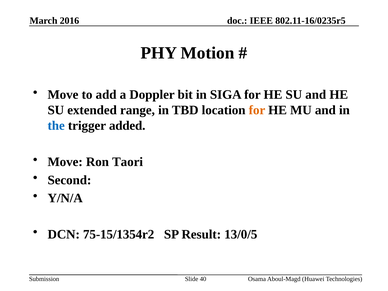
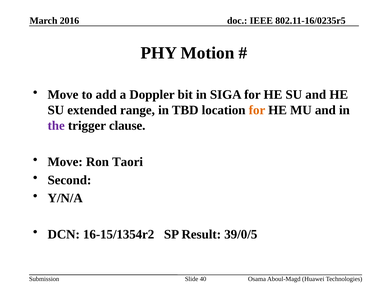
the colour: blue -> purple (56, 126)
added: added -> clause (127, 126)
75-15/1354r2: 75-15/1354r2 -> 16-15/1354r2 (119, 234)
13/0/5: 13/0/5 -> 39/0/5 (241, 234)
